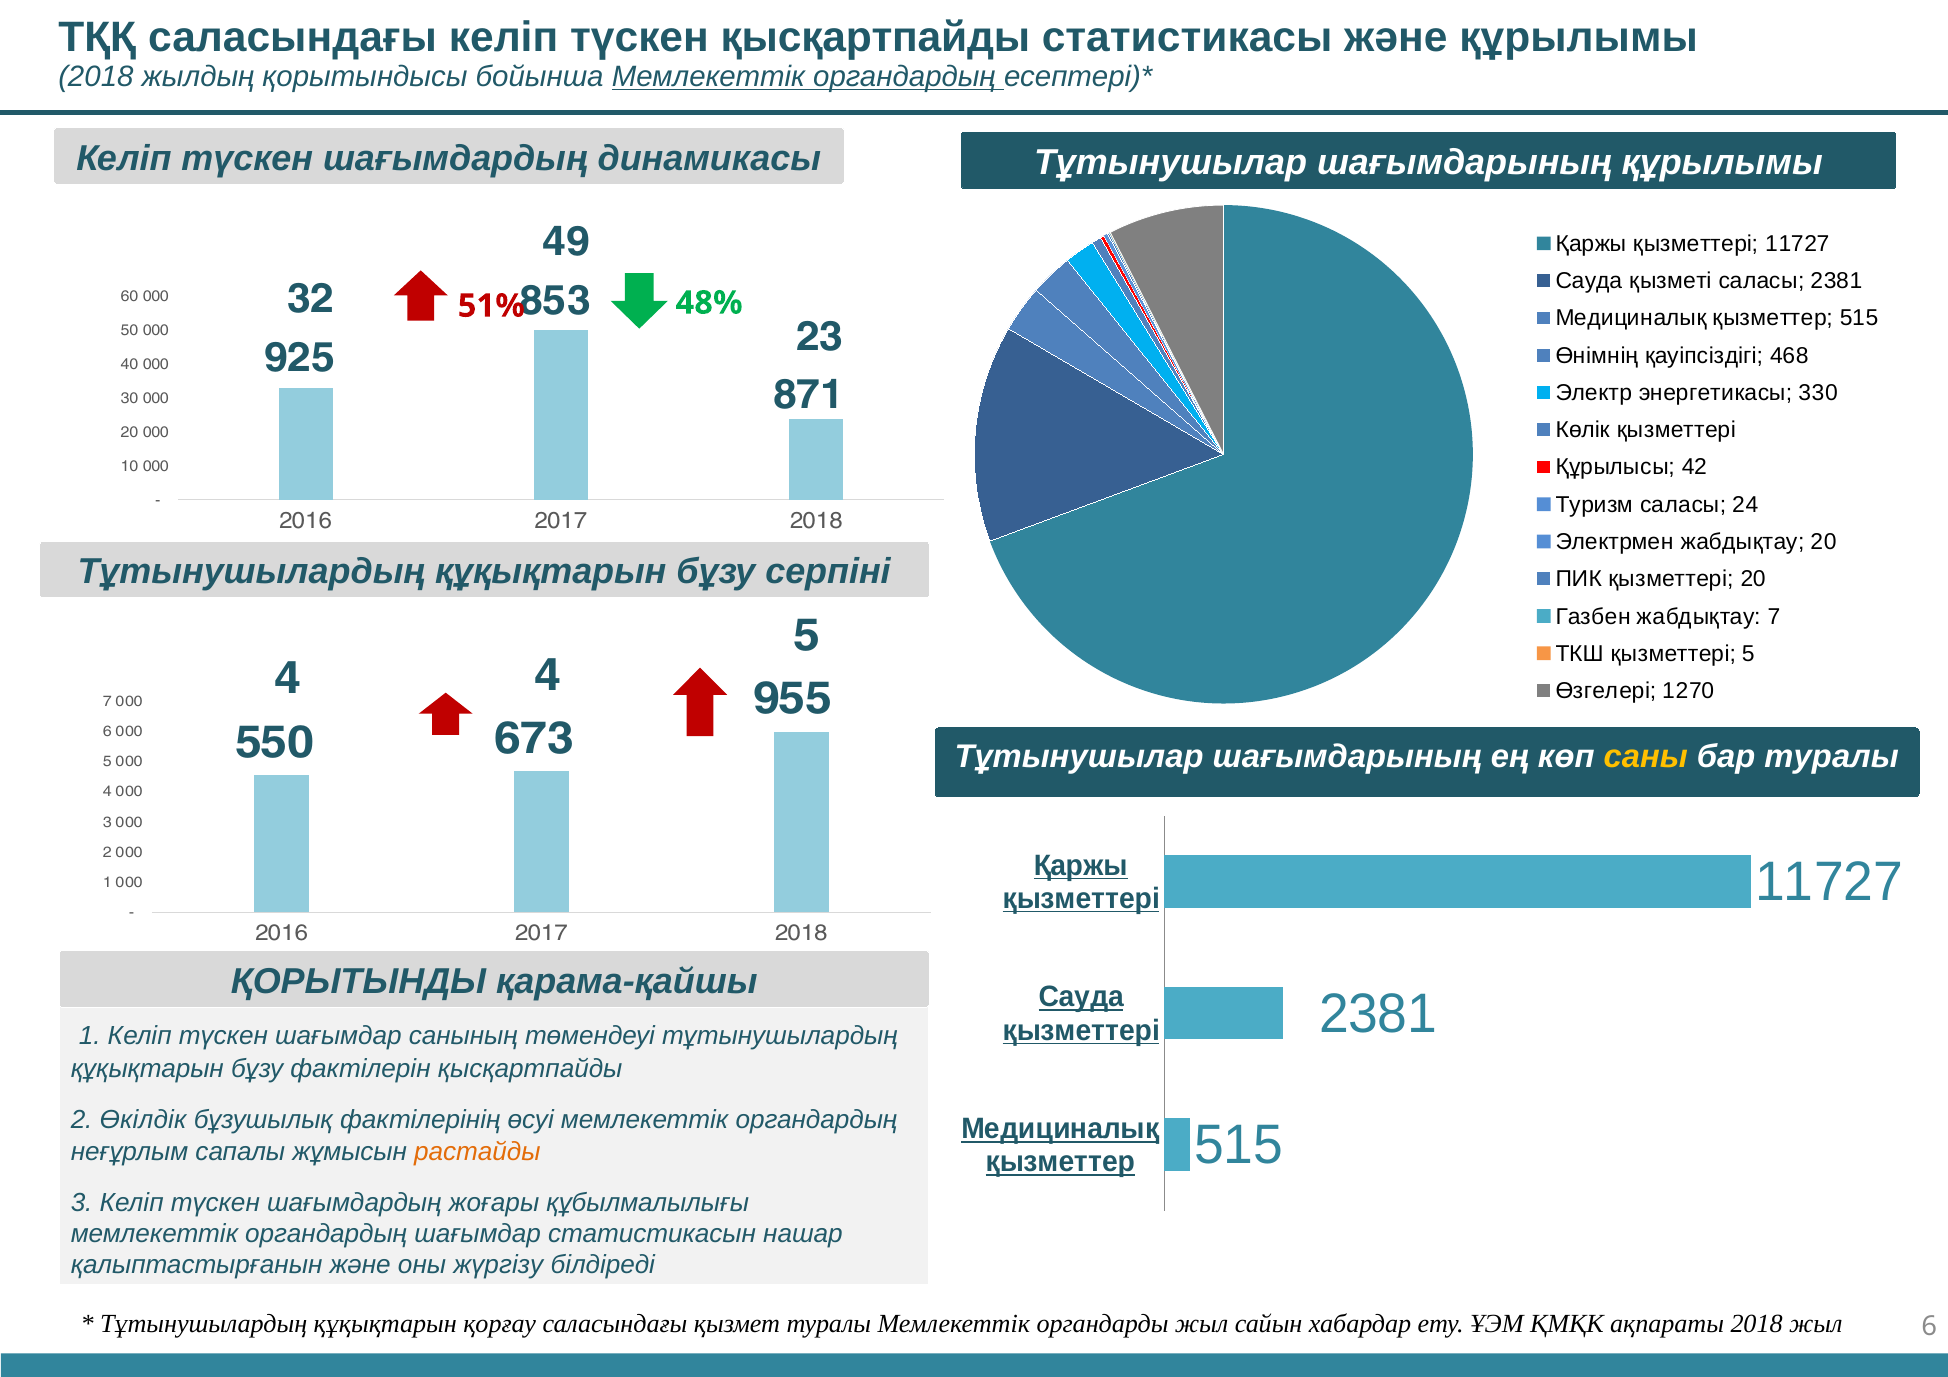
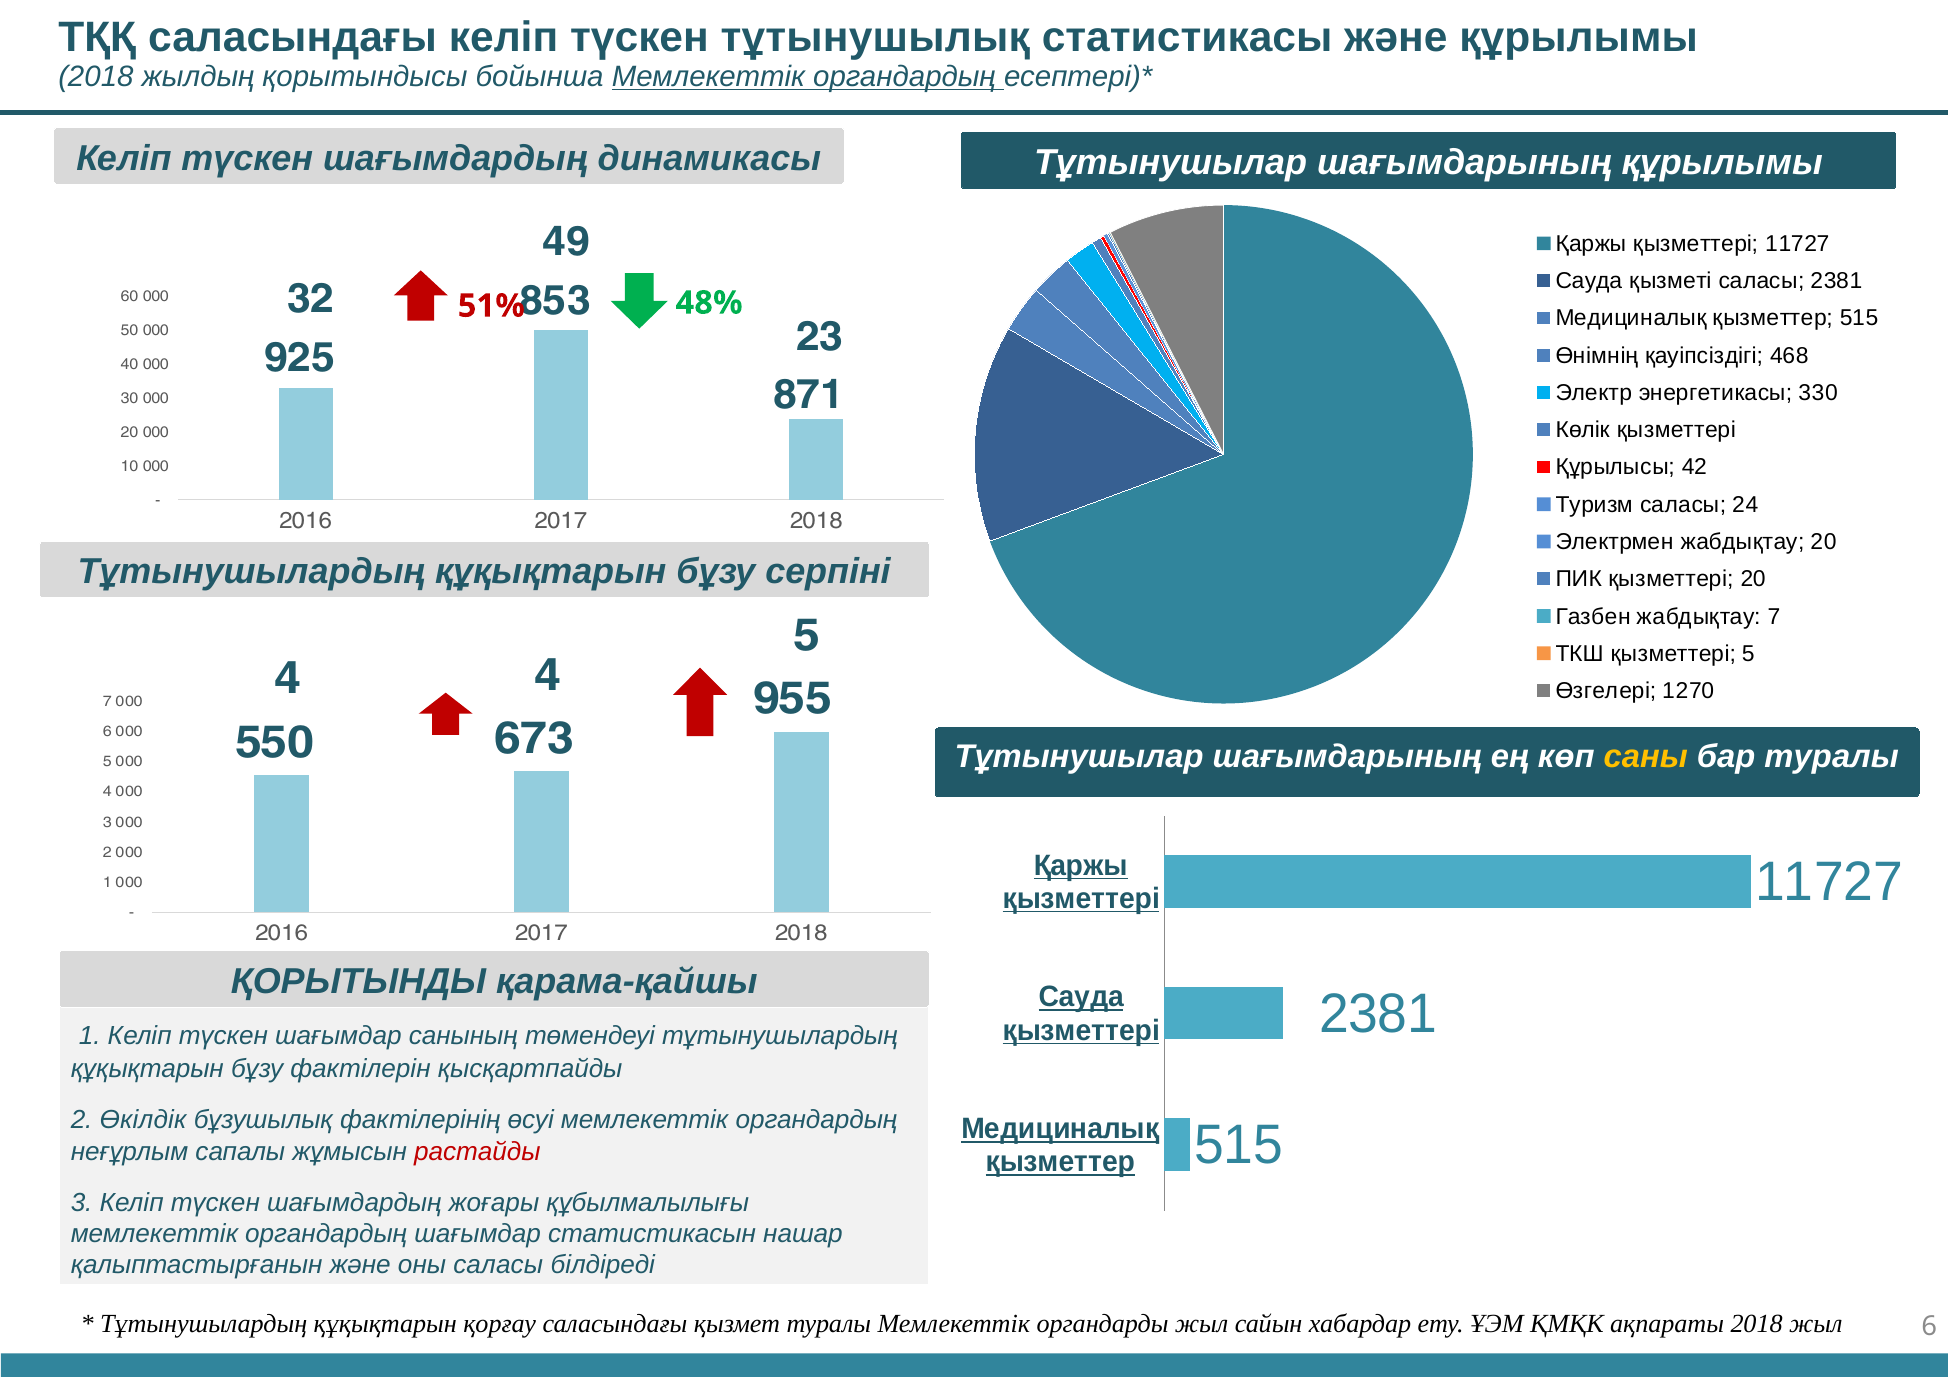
түскен қысқартпайды: қысқартпайды -> тұтынушылық (875, 38)
растайды colour: orange -> red (477, 1152)
оны жүргізу: жүргізу -> саласы (498, 1266)
